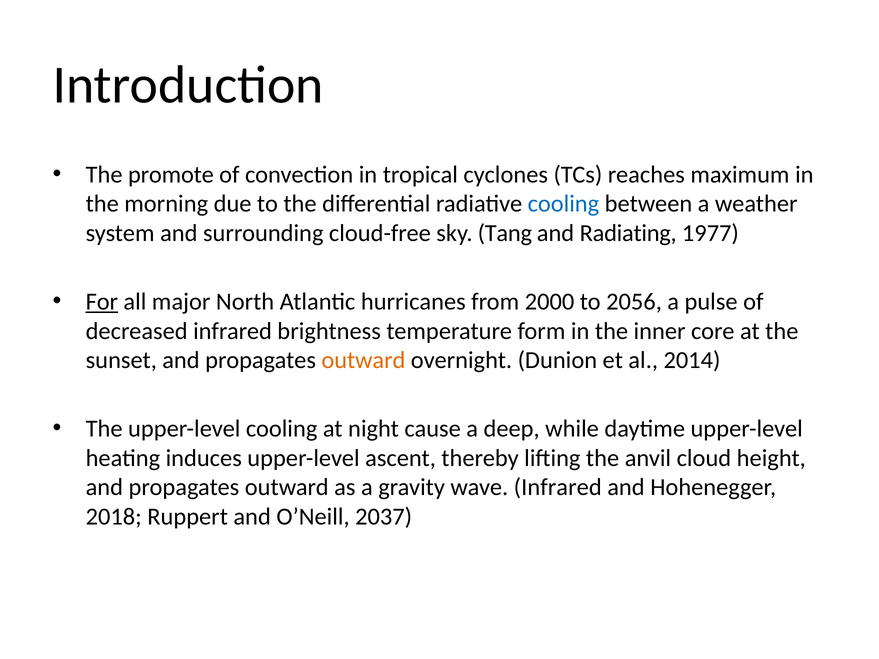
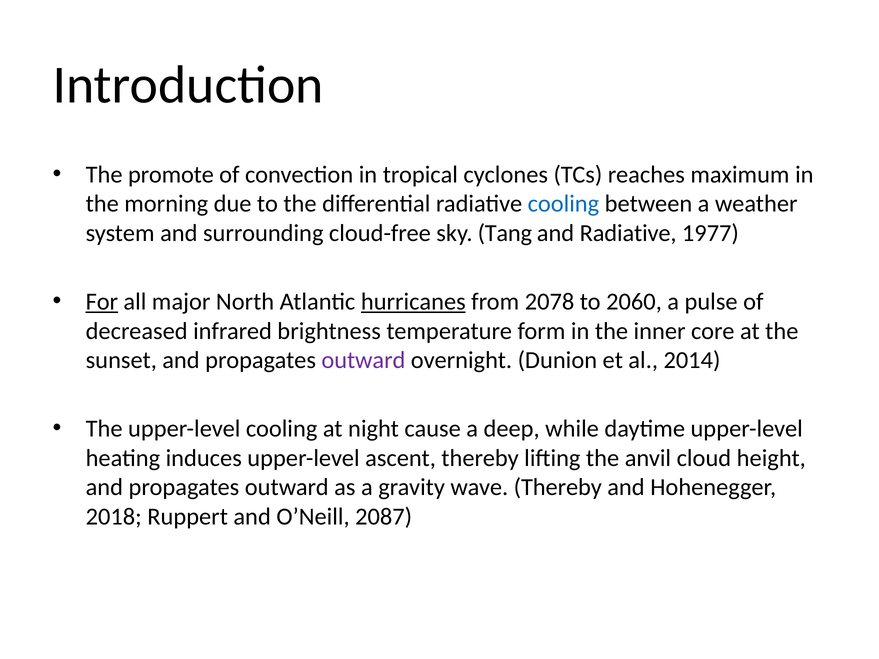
and Radiating: Radiating -> Radiative (628, 233)
hurricanes underline: none -> present (413, 302)
2000: 2000 -> 2078 (550, 302)
2056: 2056 -> 2060 (634, 302)
outward colour: orange -> purple (363, 360)
wave Infrared: Infrared -> Thereby (558, 488)
2037: 2037 -> 2087 (384, 517)
